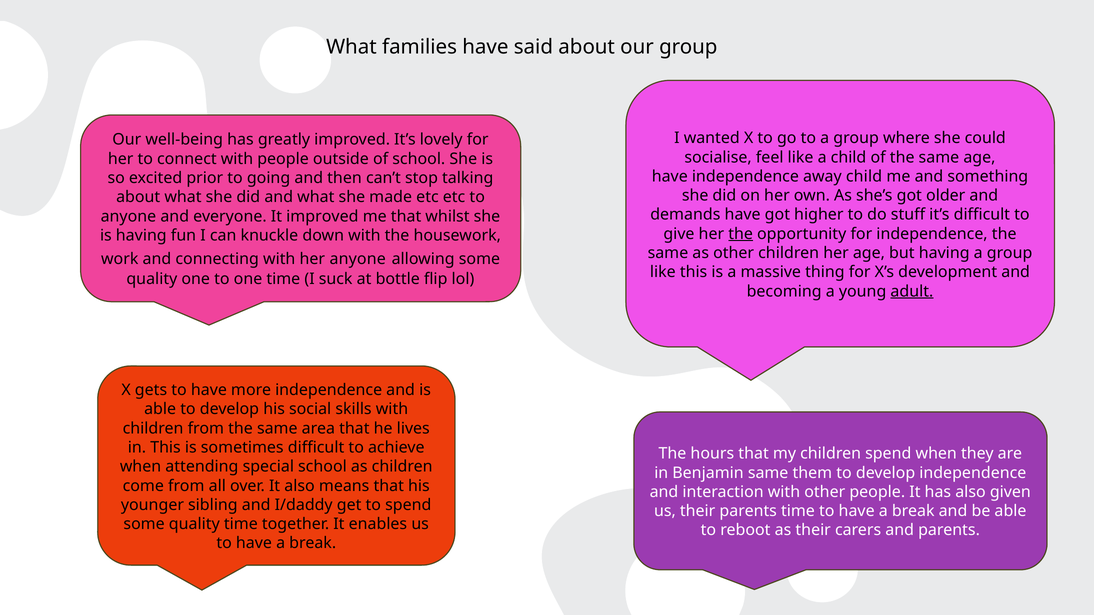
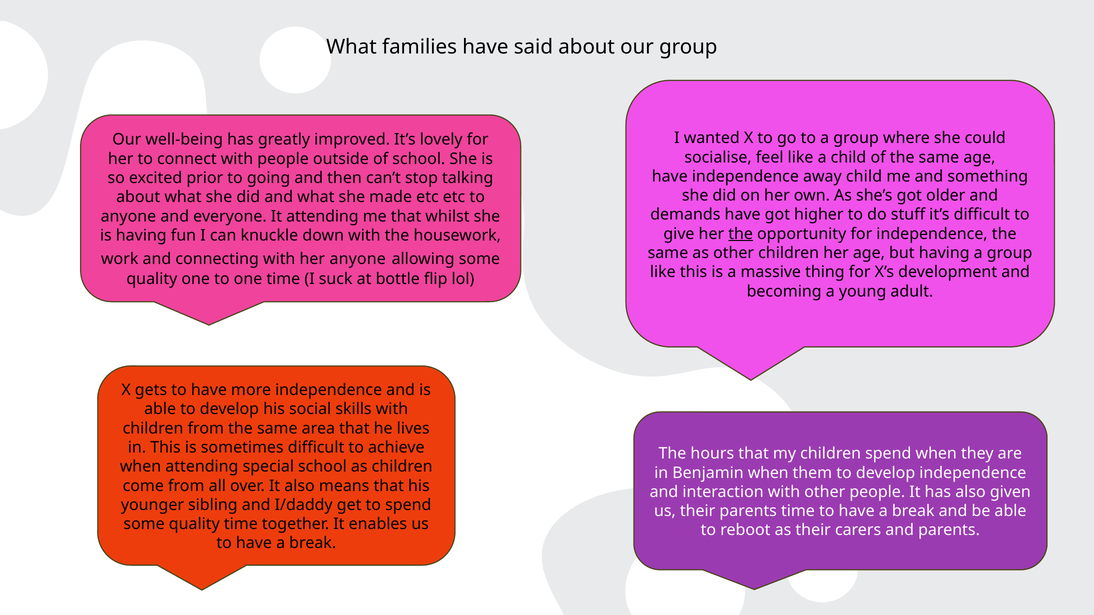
It improved: improved -> attending (322, 216)
adult underline: present -> none (912, 291)
Benjamin same: same -> when (768, 473)
